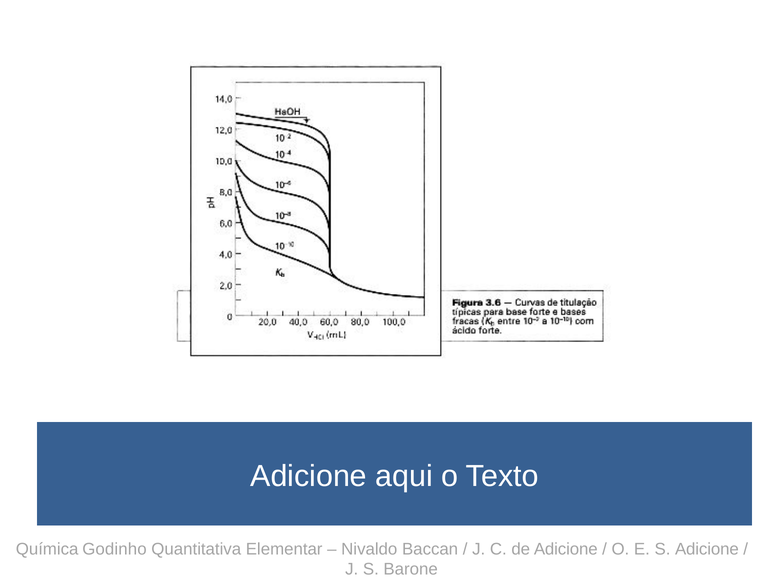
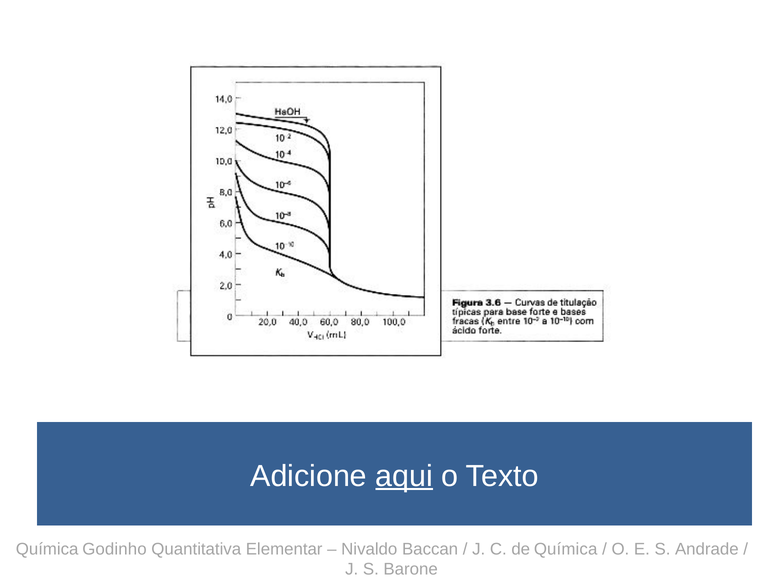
aqui underline: none -> present (404, 476)
de Adicione: Adicione -> Química (566, 549)
S Adicione: Adicione -> Andrade (707, 549)
